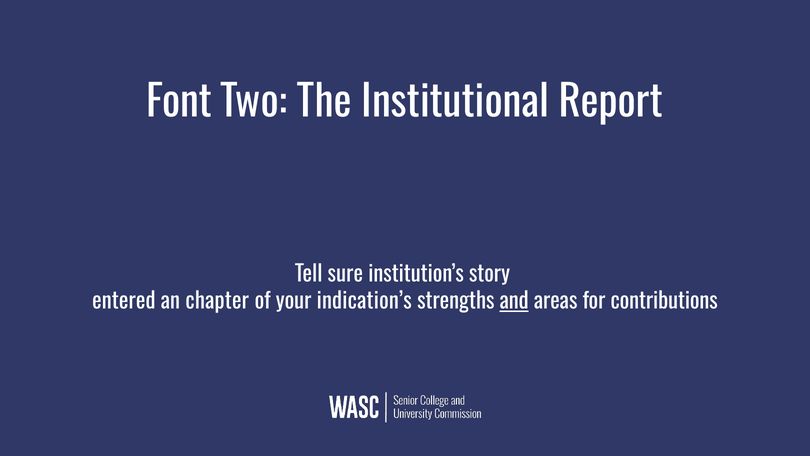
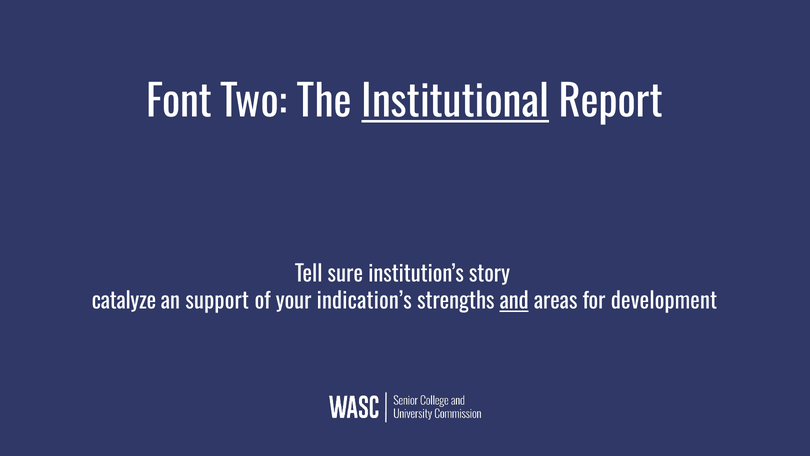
Institutional underline: none -> present (455, 103)
entered: entered -> catalyze (124, 301)
chapter: chapter -> support (217, 301)
contributions: contributions -> development (664, 301)
